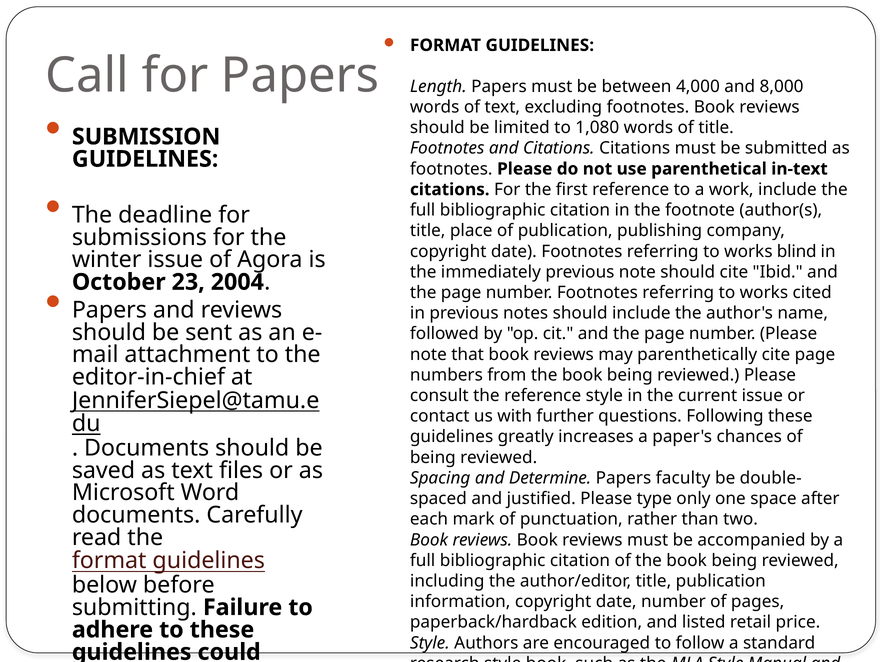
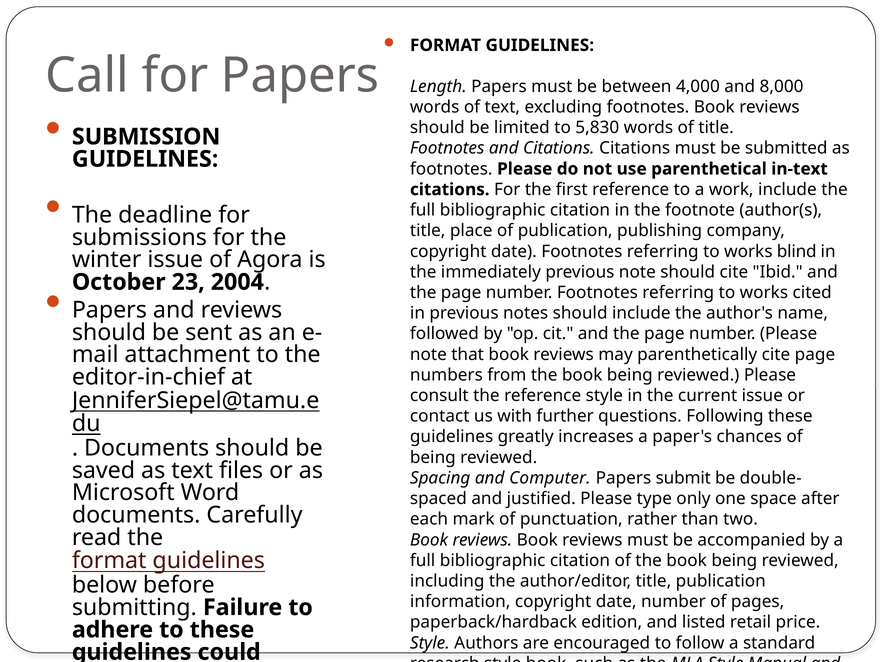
1,080: 1,080 -> 5,830 (597, 128)
Determine: Determine -> Computer (550, 478)
faculty: faculty -> submit (683, 478)
